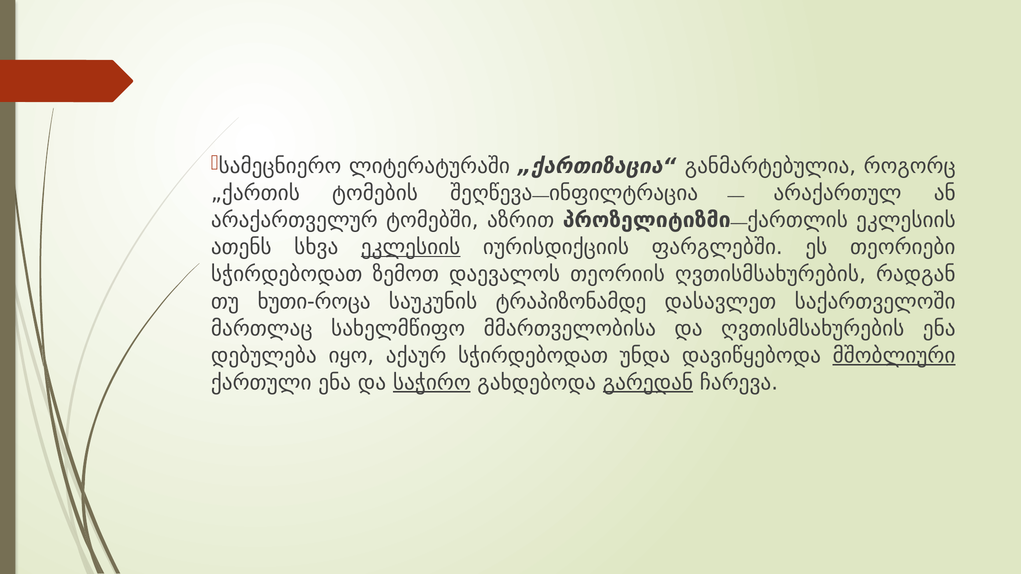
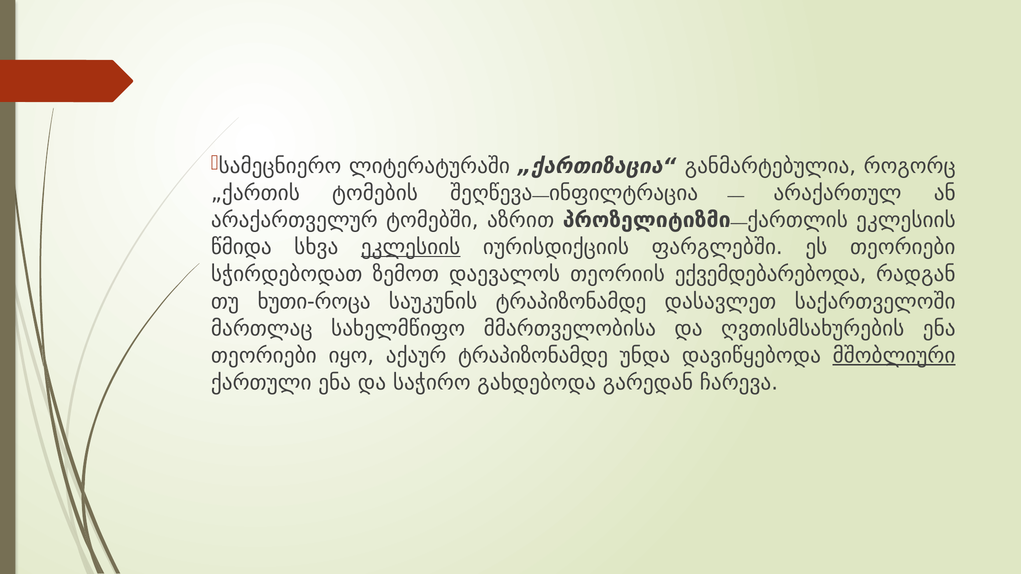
ათენს: ათენს -> წმიდა (241, 248)
თეორიის ღვთისმსახურების: ღვთისმსახურების -> ექვემდებარებოდა (771, 275)
დებულება: დებულება -> თეორიები (264, 356)
აქაურ სჭირდებოდათ: სჭირდებოდათ -> ტრაპიზონამდე (533, 356)
საჭირო underline: present -> none (432, 383)
გარედან underline: present -> none (648, 383)
